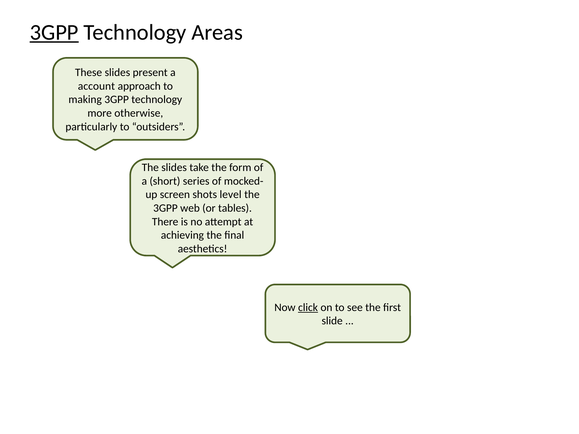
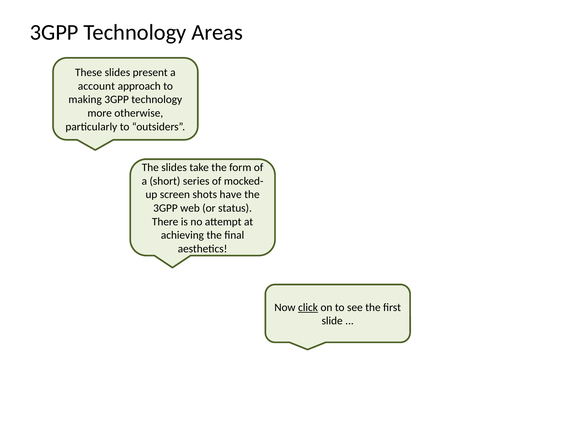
3GPP underline: present -> none (54, 32)
level: level -> have (231, 195)
tables: tables -> status (235, 208)
